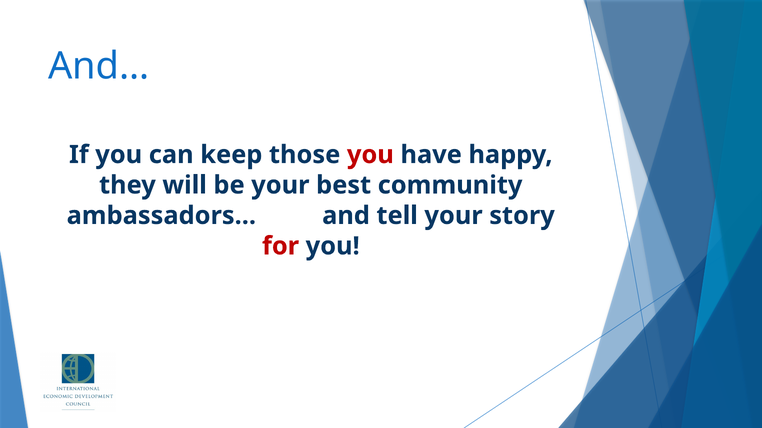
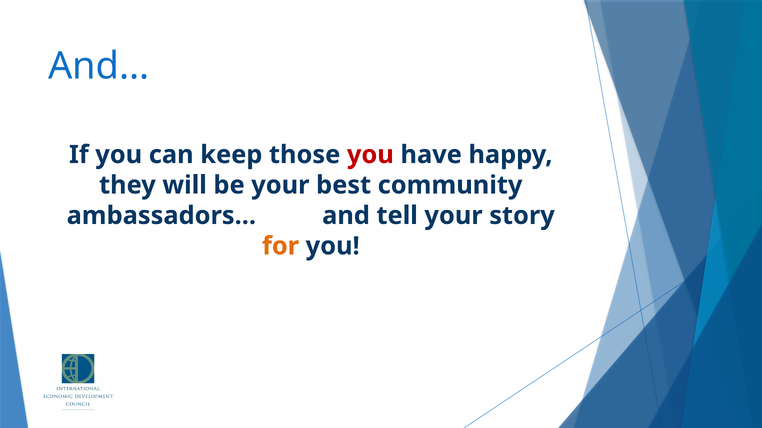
for colour: red -> orange (281, 246)
